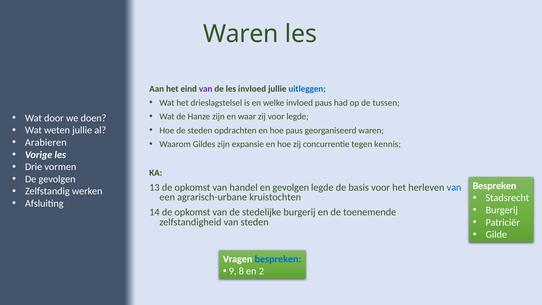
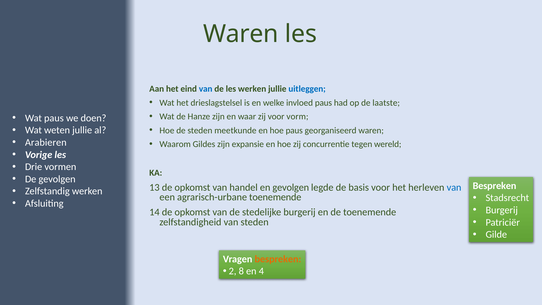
van colour: purple -> blue (206, 89)
les invloed: invloed -> werken (252, 89)
tussen: tussen -> laatste (386, 103)
voor legde: legde -> vorm (297, 117)
Wat door: door -> paus (54, 118)
opdrachten: opdrachten -> meetkunde (235, 130)
kennis: kennis -> wereld (388, 144)
agrarisch-urbane kruistochten: kruistochten -> toenemende (275, 197)
bespreken colour: blue -> orange (278, 259)
9: 9 -> 2 (233, 271)
2: 2 -> 4 (261, 271)
